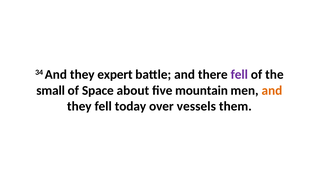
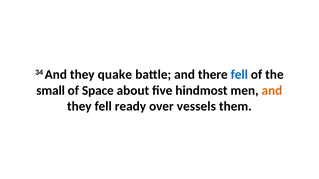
expert: expert -> quake (115, 75)
fell colour: purple -> blue (239, 75)
mountain: mountain -> hindmost (201, 91)
today: today -> ready (130, 107)
